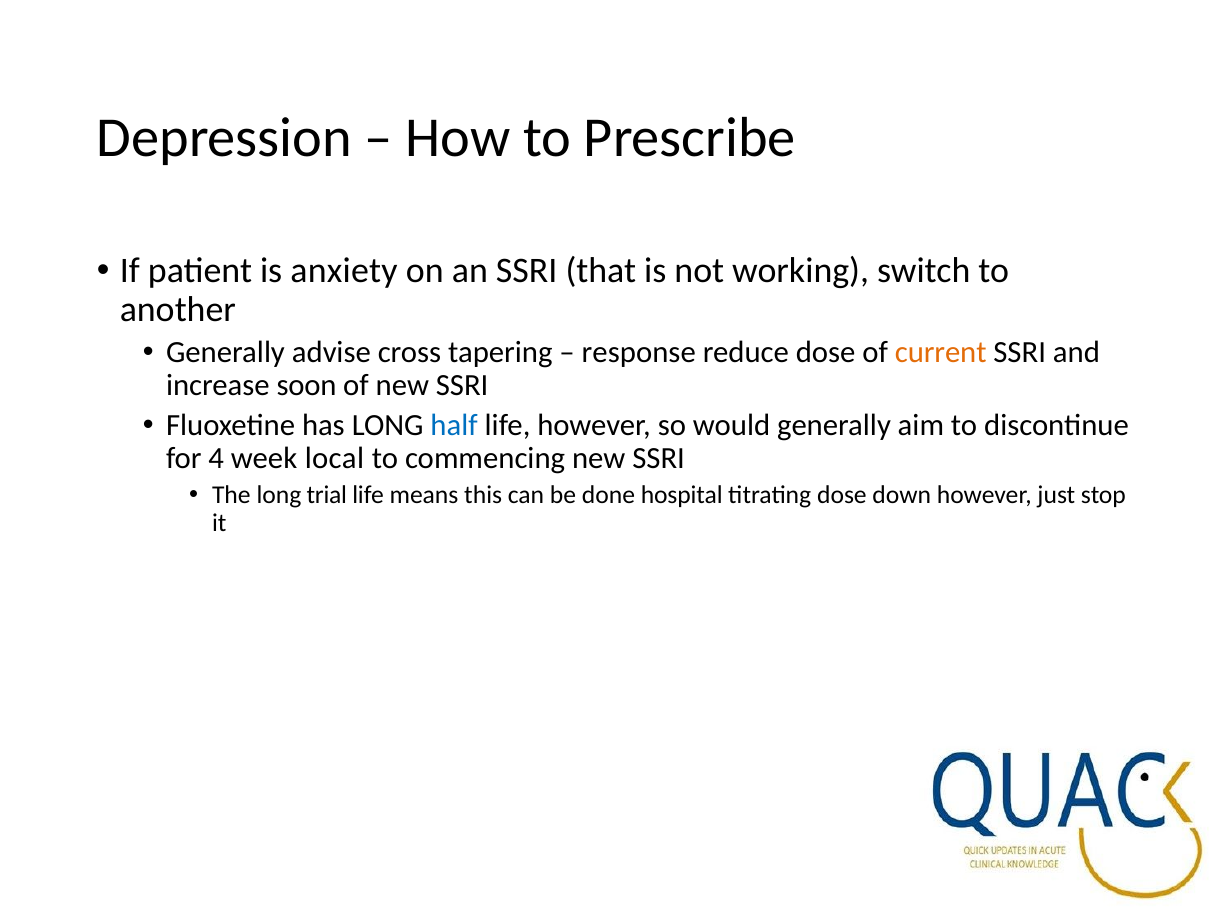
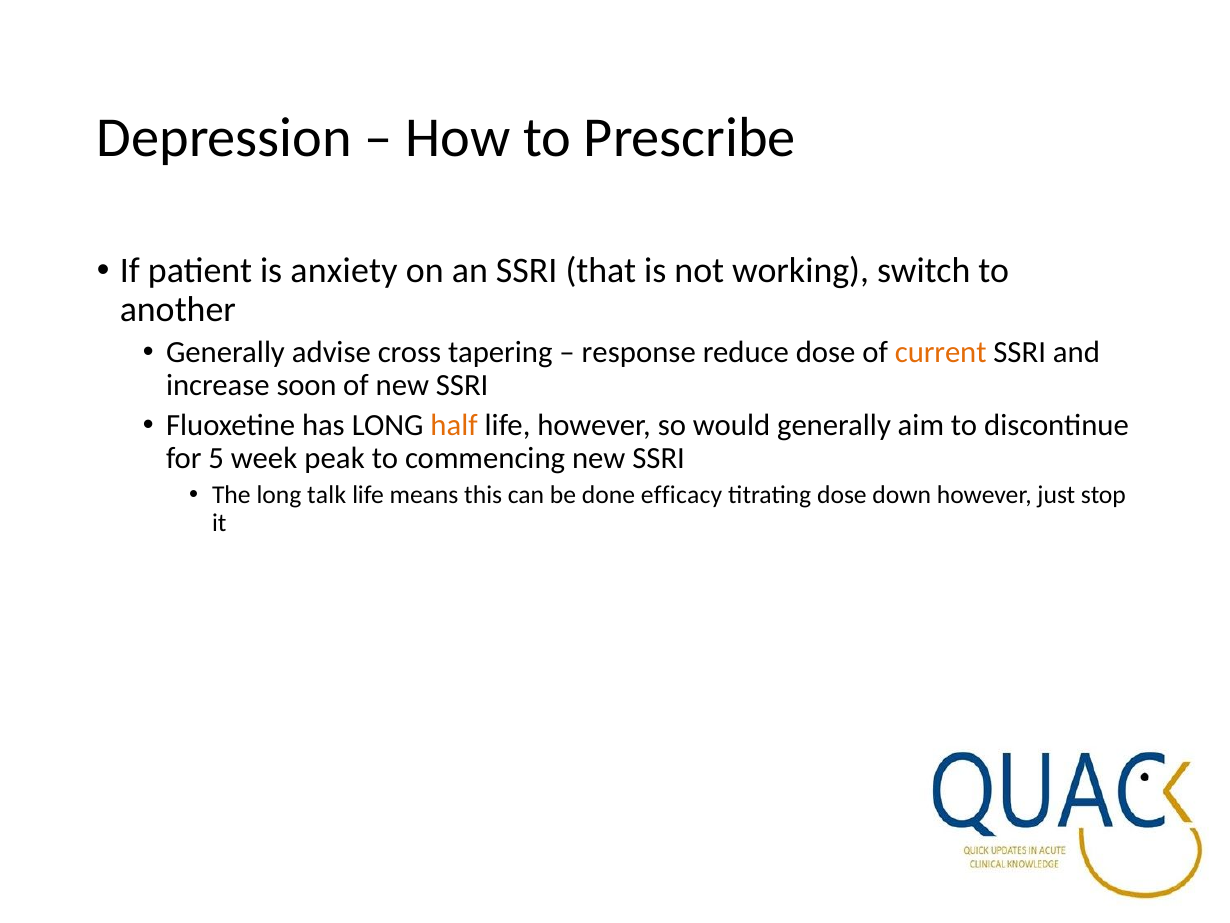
half colour: blue -> orange (454, 425)
4: 4 -> 5 (216, 458)
local: local -> peak (335, 458)
trial: trial -> talk (327, 495)
hospital: hospital -> efficacy (682, 495)
